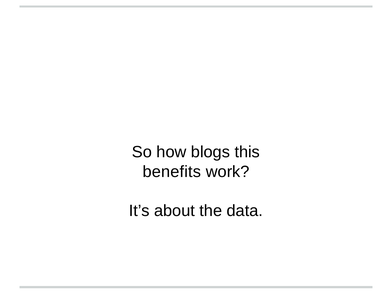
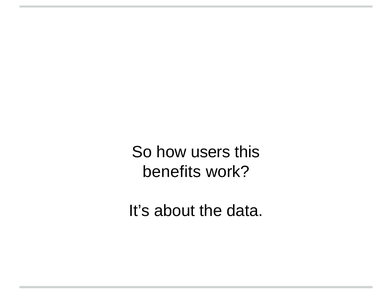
blogs: blogs -> users (211, 152)
